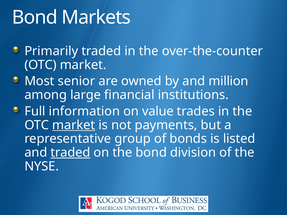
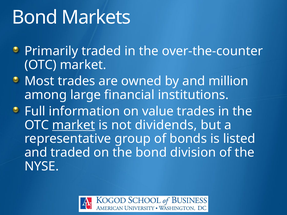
Most senior: senior -> trades (77, 81)
payments: payments -> dividends (166, 125)
traded underline: present -> none (70, 153)
